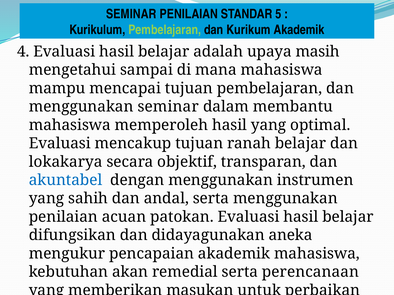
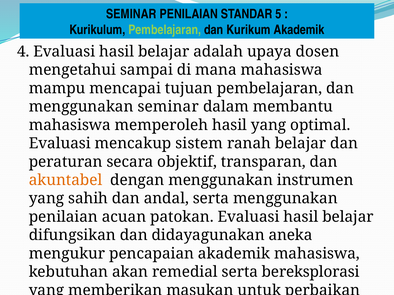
masih: masih -> dosen (317, 52)
mencakup tujuan: tujuan -> sistem (199, 144)
lokakarya: lokakarya -> peraturan (66, 162)
akuntabel colour: blue -> orange (66, 180)
perencanaan: perencanaan -> bereksplorasi (311, 272)
